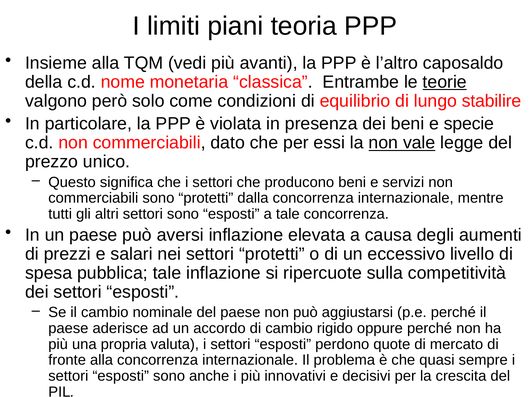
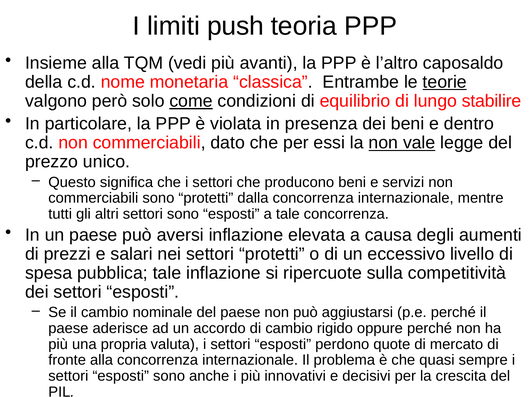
piani: piani -> push (235, 26)
come underline: none -> present (191, 101)
specie: specie -> dentro (469, 124)
